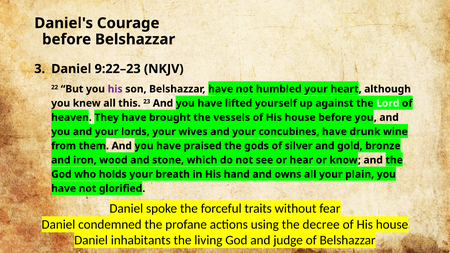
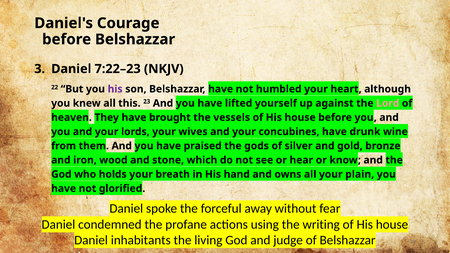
9:22–23: 9:22–23 -> 7:22–23 (118, 69)
Lord colour: white -> pink (388, 103)
traits: traits -> away (258, 209)
decree: decree -> writing (321, 224)
